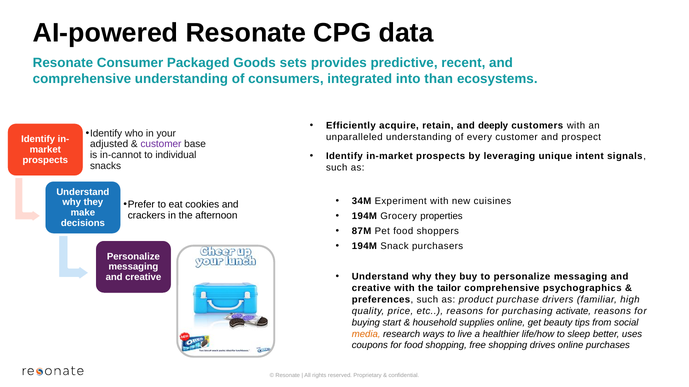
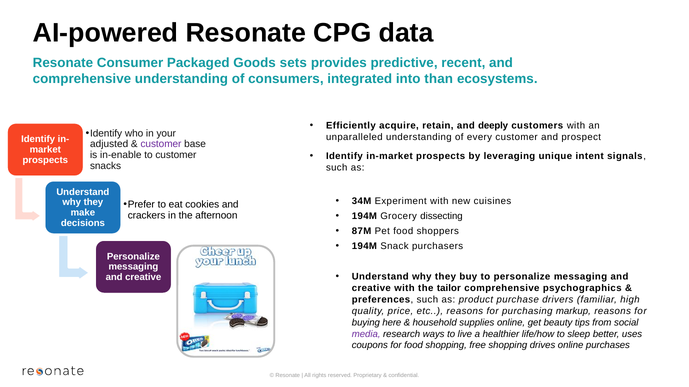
in-cannot: in-cannot -> in-enable (121, 155)
to individual: individual -> customer (176, 155)
properties: properties -> dissecting (442, 217)
activate: activate -> markup (573, 311)
start: start -> here (392, 323)
media colour: orange -> purple (366, 334)
